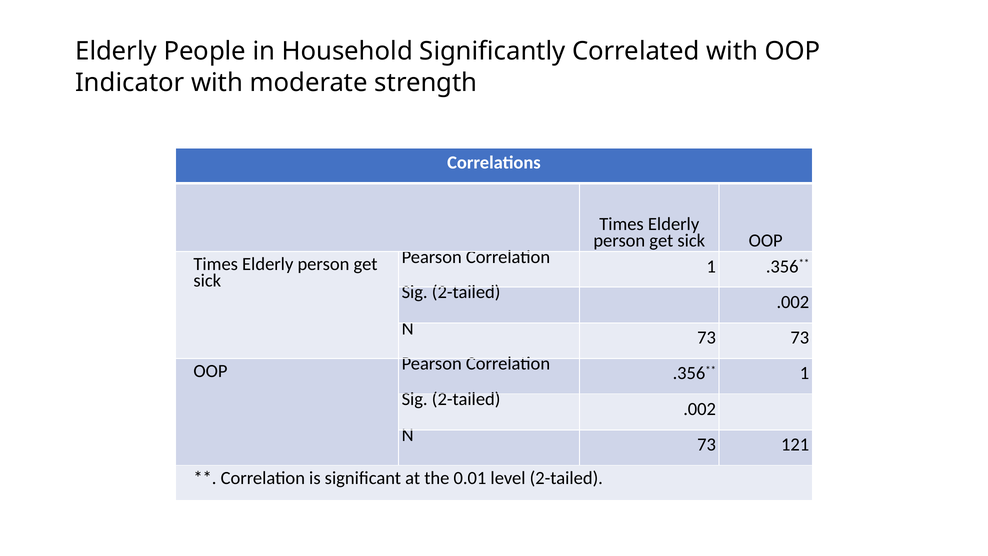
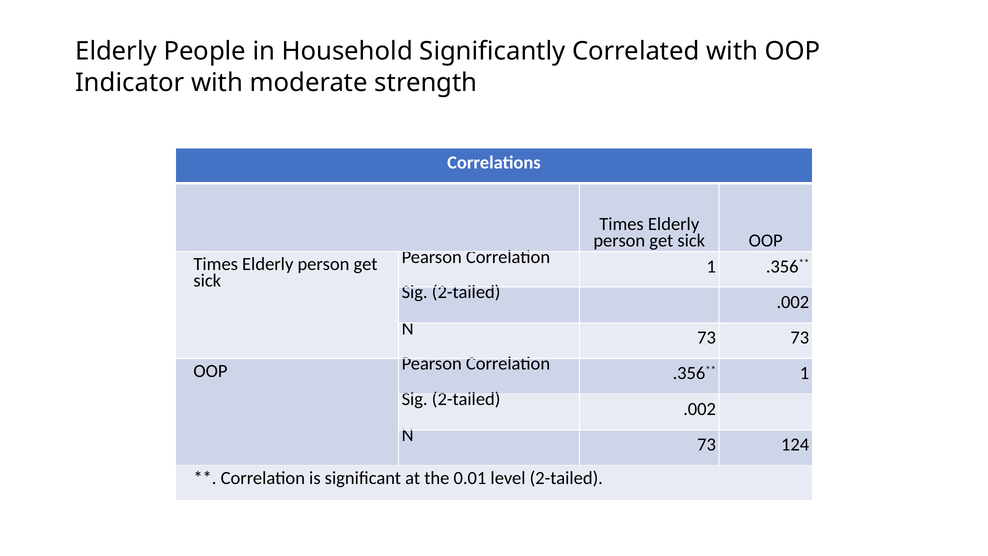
121: 121 -> 124 (795, 445)
